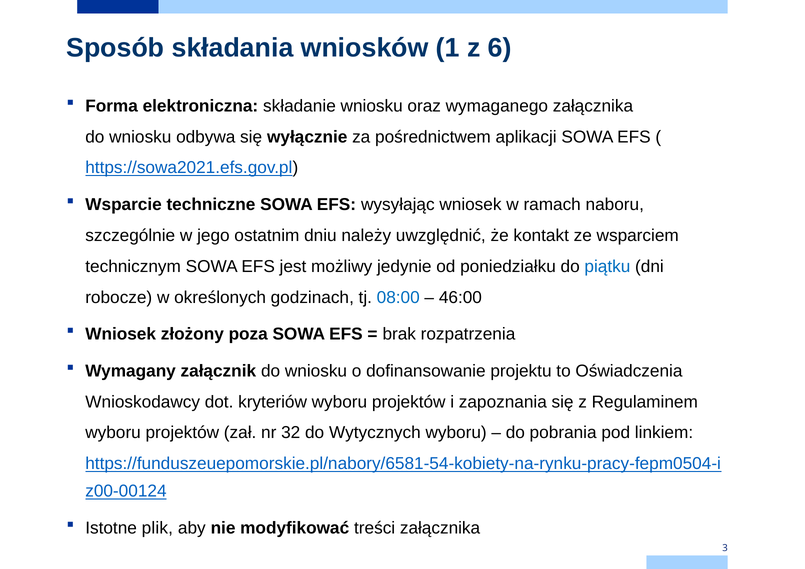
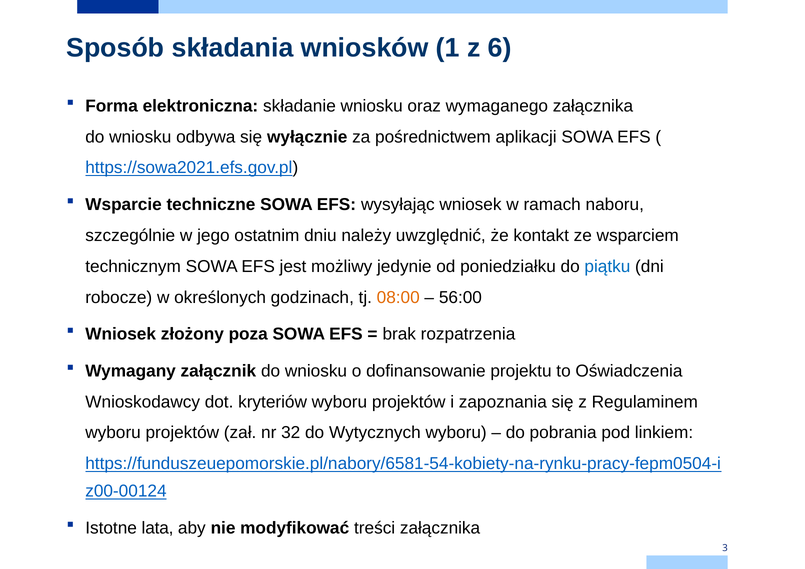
08:00 colour: blue -> orange (398, 298)
46:00: 46:00 -> 56:00 (460, 298)
plik: plik -> lata (158, 528)
